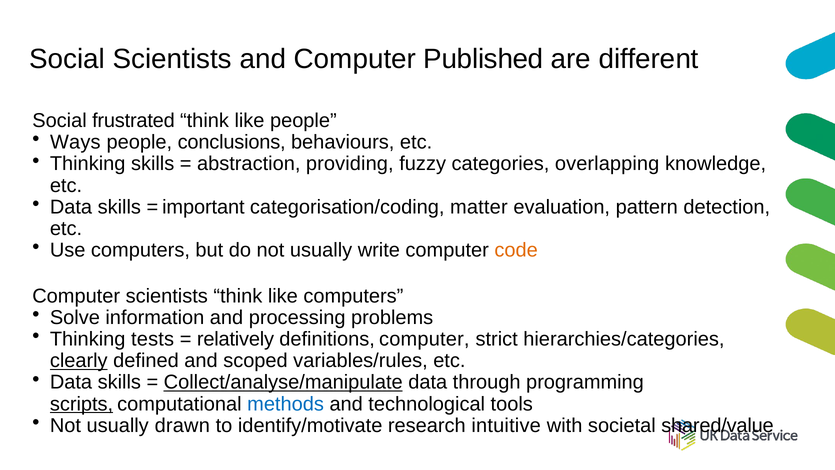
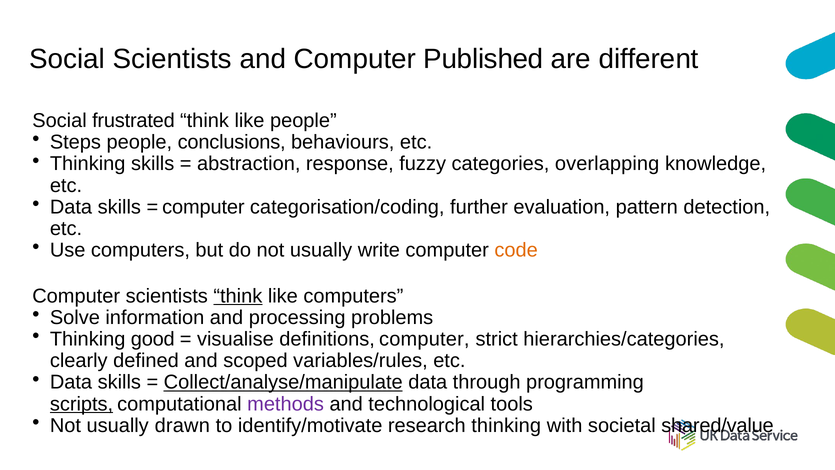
Ways: Ways -> Steps (75, 142)
providing: providing -> response (350, 164)
important: important -> computer (203, 207)
matter: matter -> further (479, 207)
think underline: none -> present (238, 296)
tests: tests -> good (153, 339)
relatively: relatively -> visualise (235, 339)
clearly underline: present -> none (79, 361)
methods colour: blue -> purple (286, 404)
research intuitive: intuitive -> thinking (506, 425)
